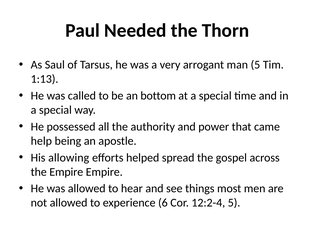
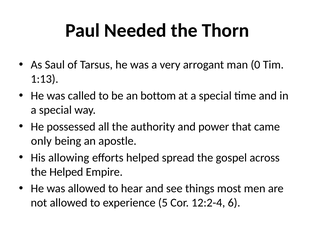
man 5: 5 -> 0 (255, 65)
help: help -> only (41, 140)
the Empire: Empire -> Helped (66, 171)
6: 6 -> 5 (163, 202)
12:2-4 5: 5 -> 6 (234, 202)
